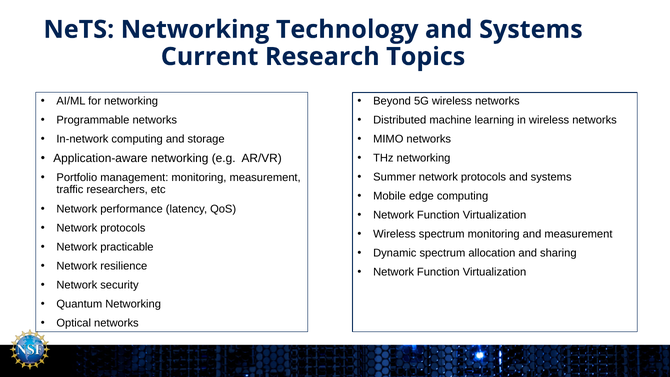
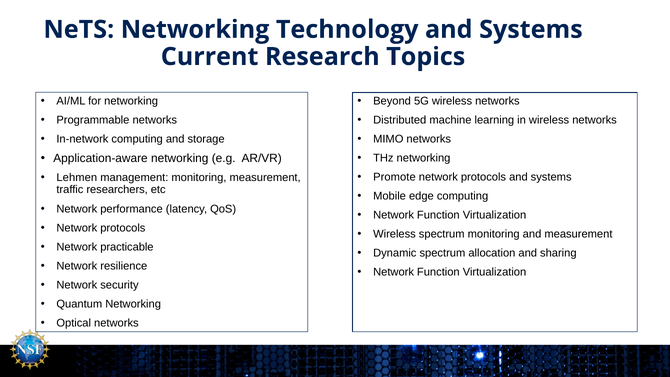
Summer: Summer -> Promote (394, 177)
Portfolio: Portfolio -> Lehmen (77, 178)
